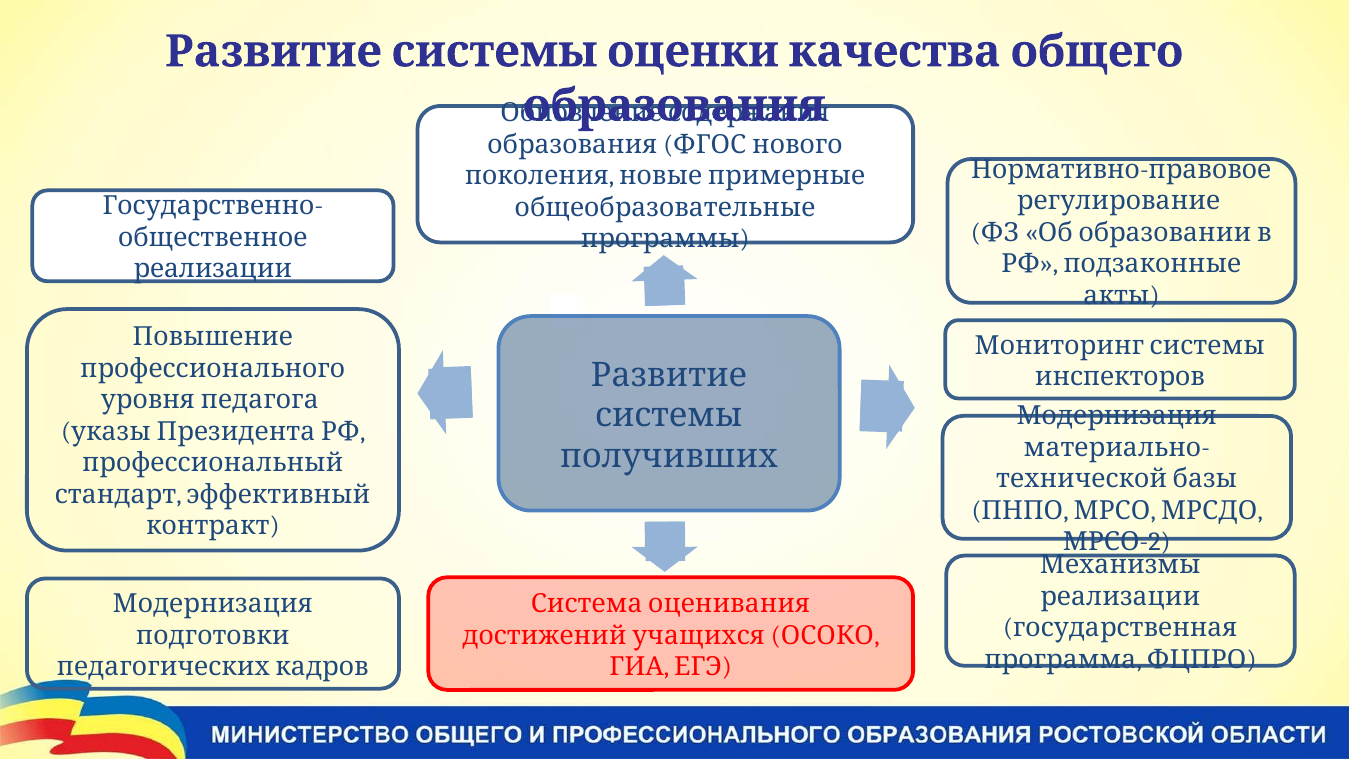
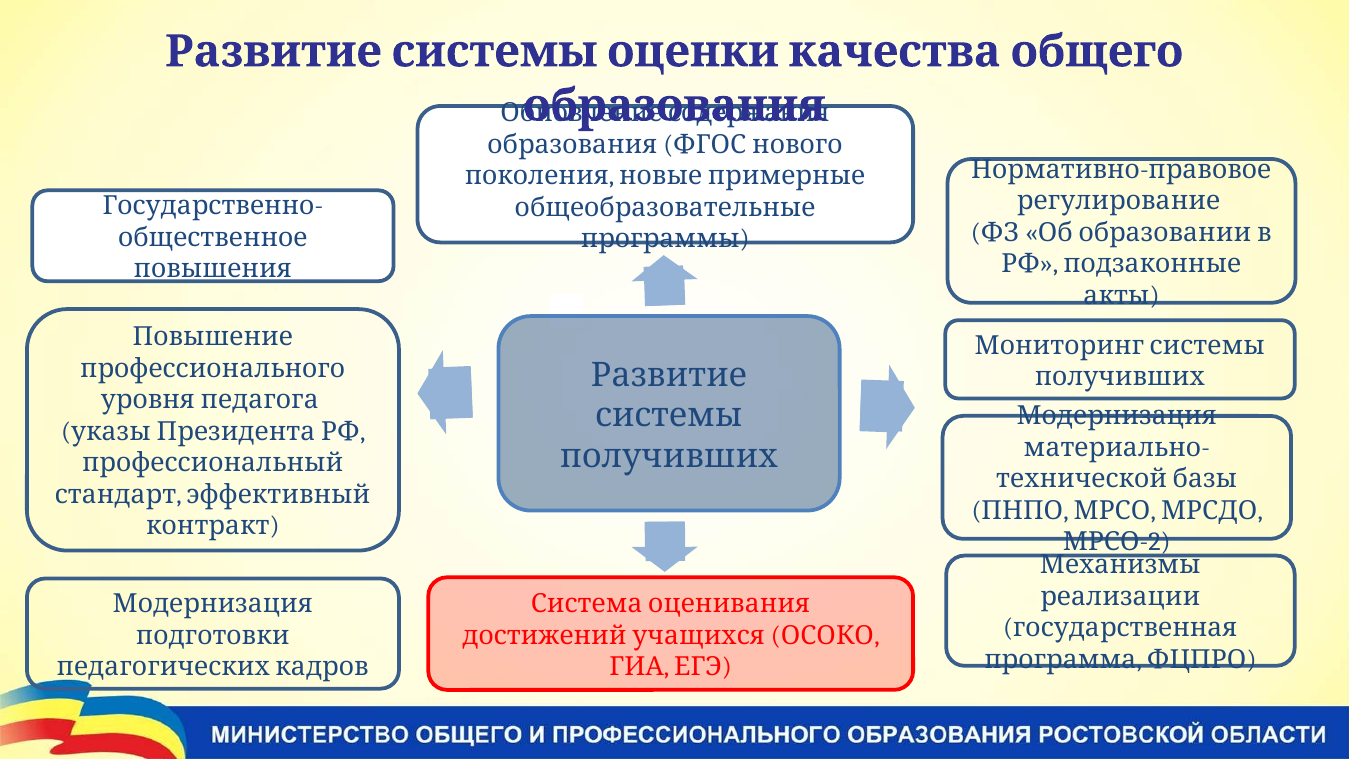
реализации: реализации -> повышения (213, 269)
инспекторов: инспекторов -> получивших (1120, 377)
